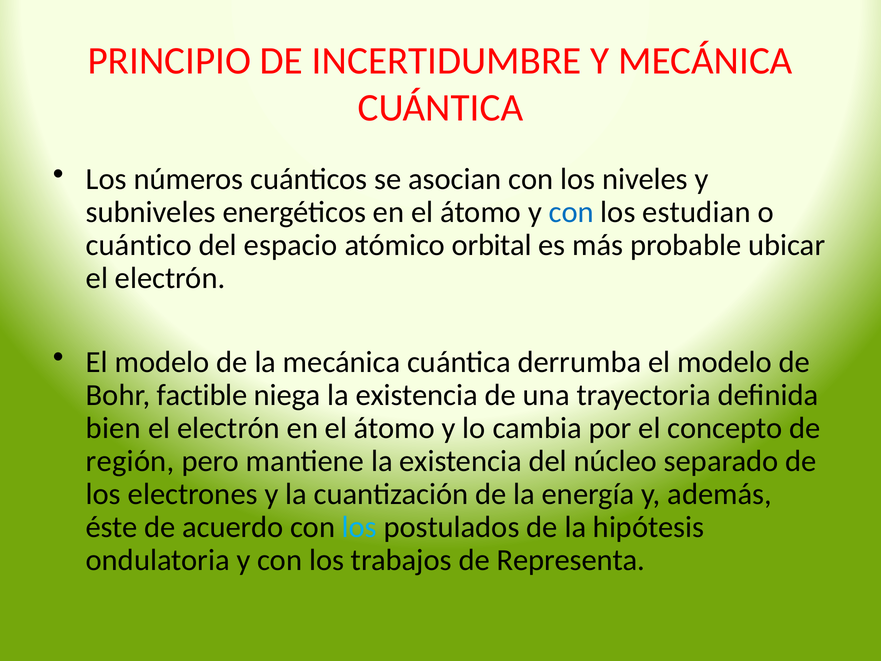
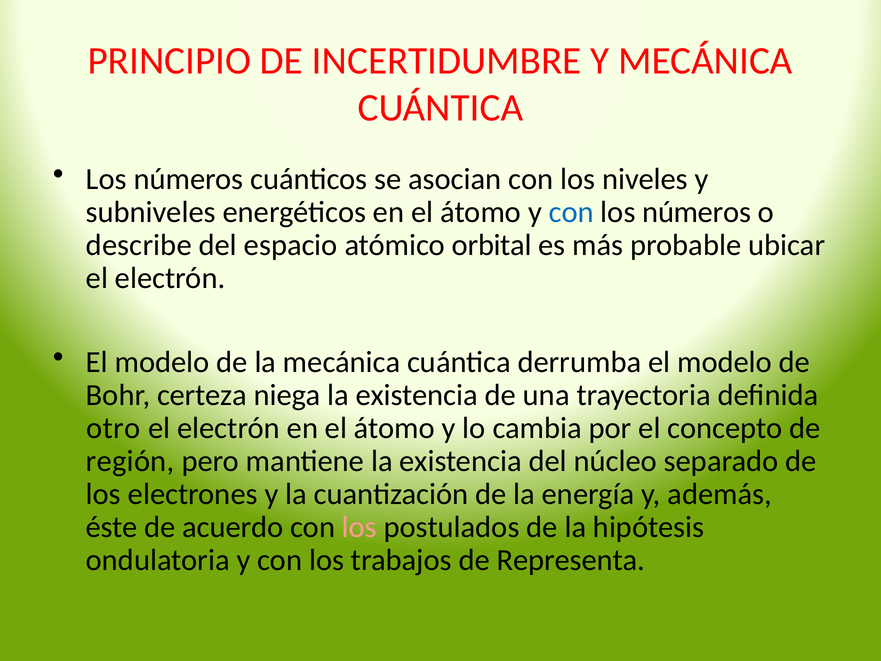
estudian: estudian -> números (697, 212)
cuántico: cuántico -> describe (139, 245)
factible: factible -> certeza (202, 395)
bien: bien -> otro (113, 428)
los colour: light blue -> pink (359, 527)
